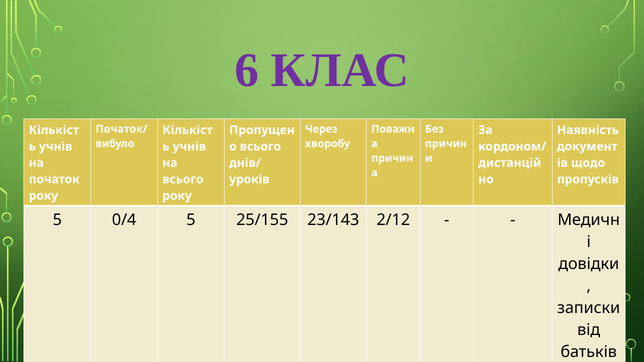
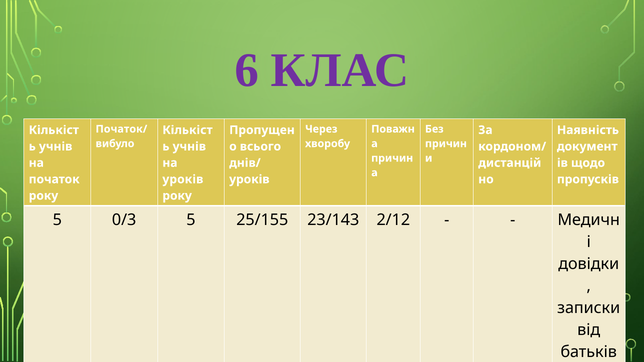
всього: всього -> уроків (183, 179)
0/4: 0/4 -> 0/3 (124, 220)
